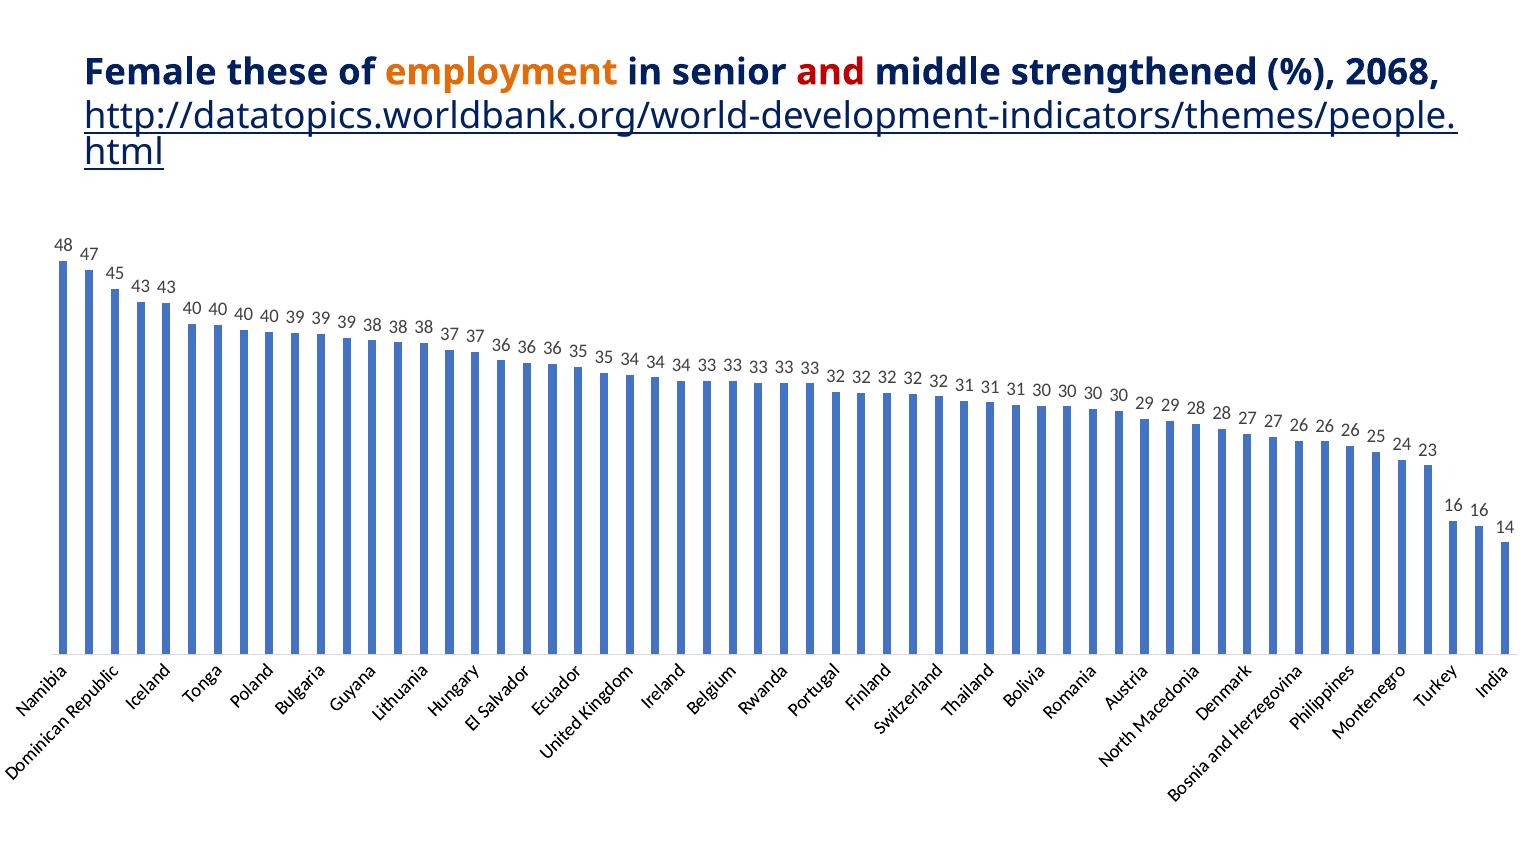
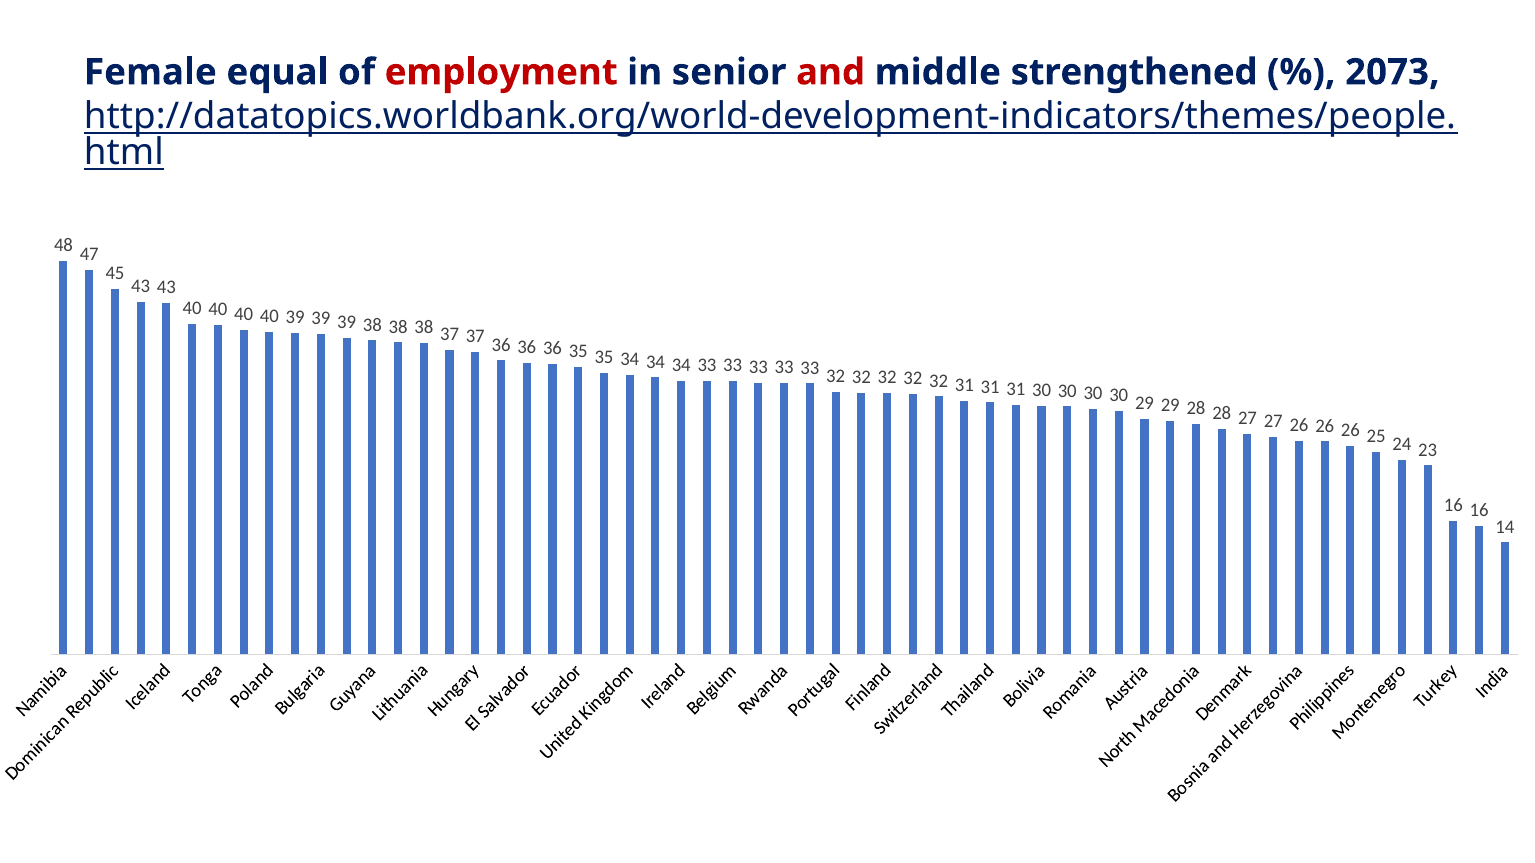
these: these -> equal (277, 72)
employment colour: orange -> red (501, 72)
2068: 2068 -> 2073 (1392, 72)
